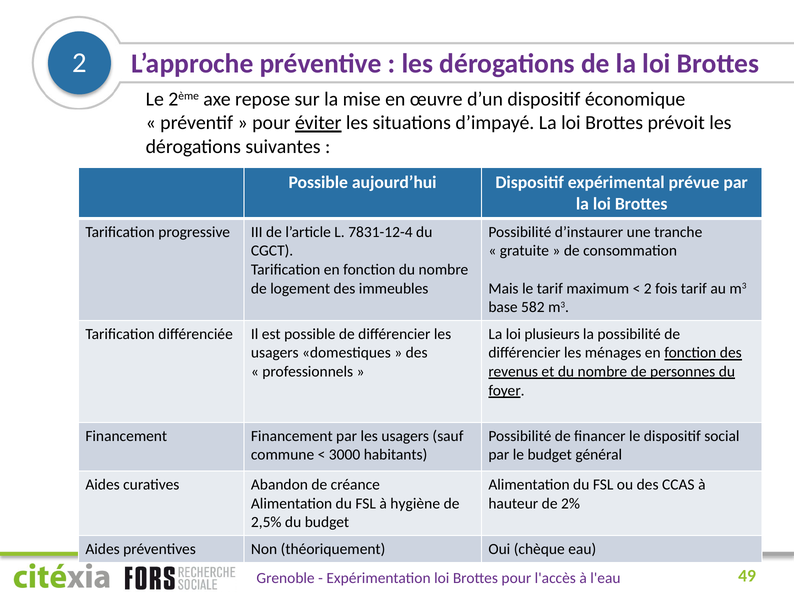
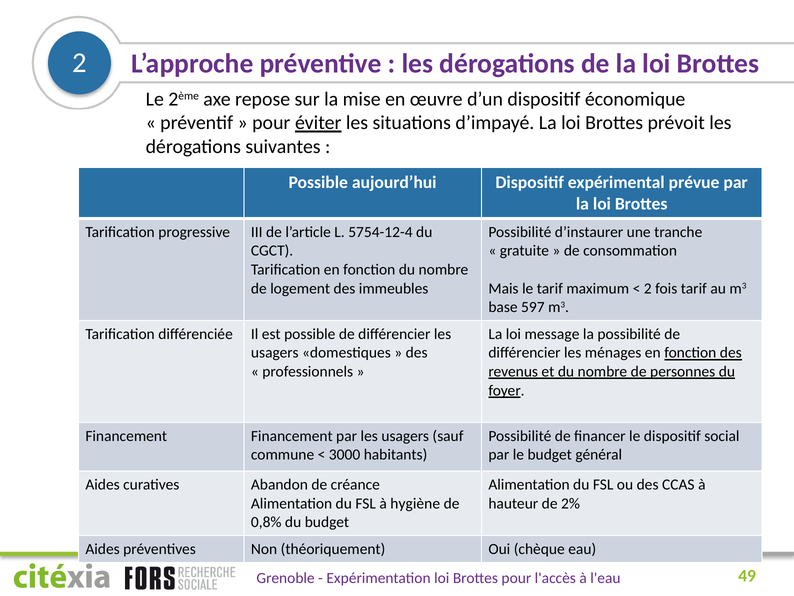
7831-12-4: 7831-12-4 -> 5754-12-4 (380, 232)
582: 582 -> 597 (533, 307)
plusieurs: plusieurs -> message (552, 334)
2,5%: 2,5% -> 0,8% (266, 522)
